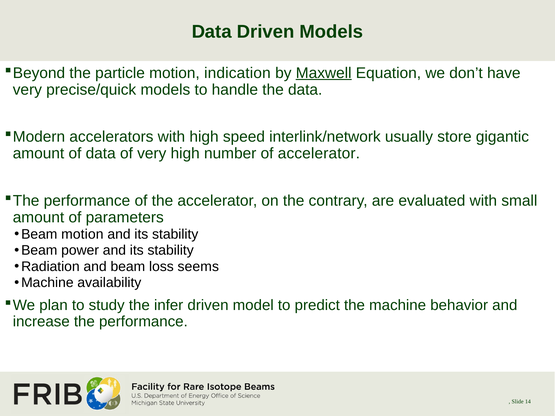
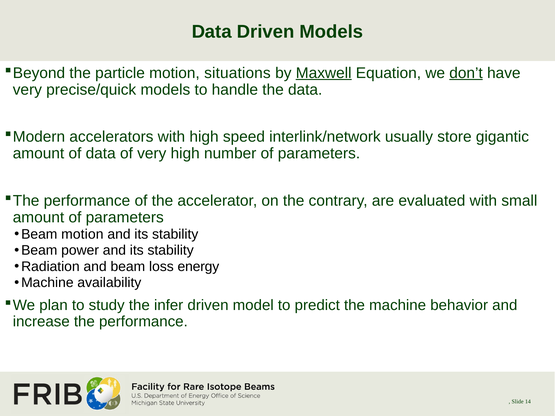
indication: indication -> situations (237, 73)
don’t underline: none -> present (466, 73)
number of accelerator: accelerator -> parameters (319, 154)
seems: seems -> energy (198, 267)
